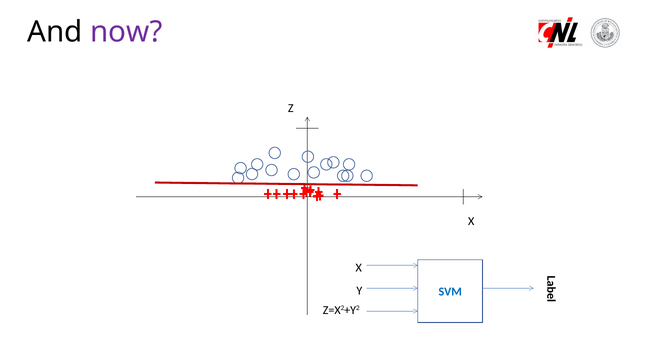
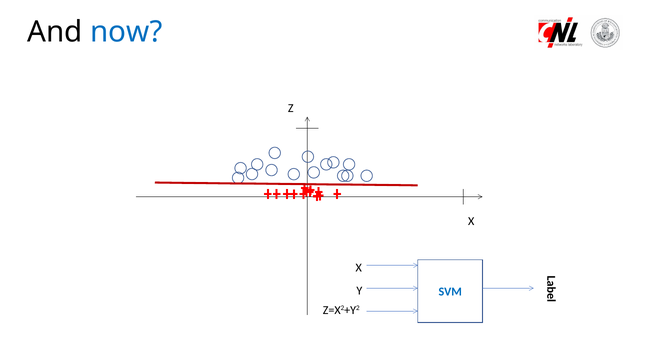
now colour: purple -> blue (126, 32)
